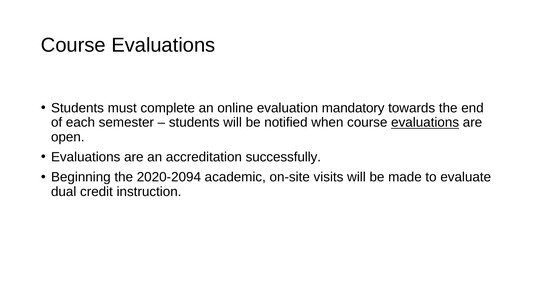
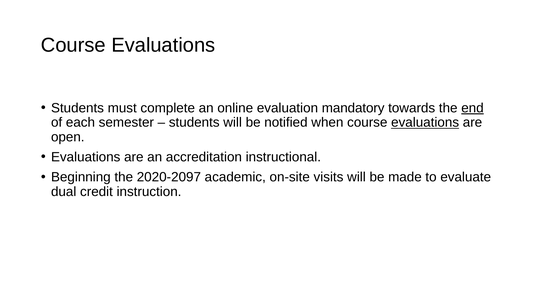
end underline: none -> present (472, 108)
successfully: successfully -> instructional (283, 157)
2020-2094: 2020-2094 -> 2020-2097 (169, 177)
